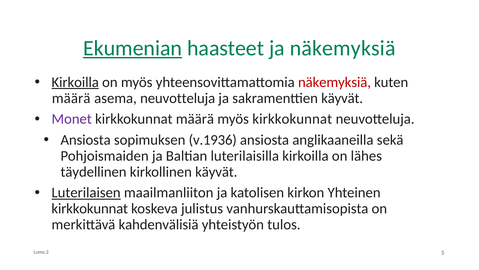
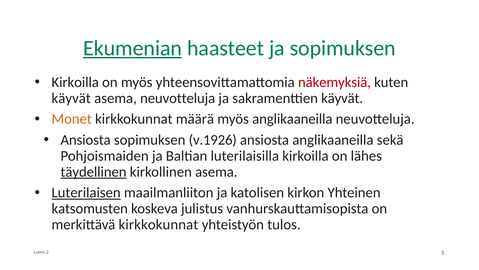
ja näkemyksiä: näkemyksiä -> sopimuksen (343, 48)
Kirkoilla underline: present -> none (75, 82)
määrä: määrä -> käyvät (71, 98)
Monet colour: purple -> orange (72, 119)
myös kirkkokunnat: kirkkokunnat -> anglikaaneilla (292, 119)
v.1936: v.1936 -> v.1926 (213, 140)
täydellinen underline: none -> present (94, 171)
kirkollinen käyvät: käyvät -> asema (216, 171)
kirkkokunnat: kirkkokunnat -> katsomusten (90, 208)
merkittävä kahdenvälisiä: kahdenvälisiä -> kirkkokunnat (158, 224)
